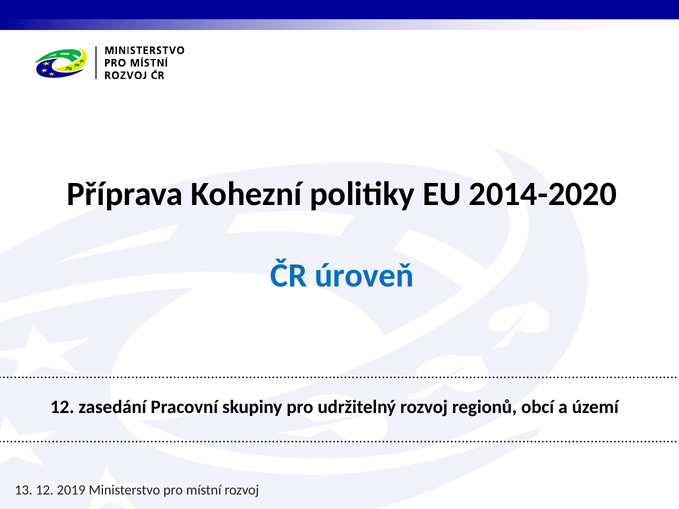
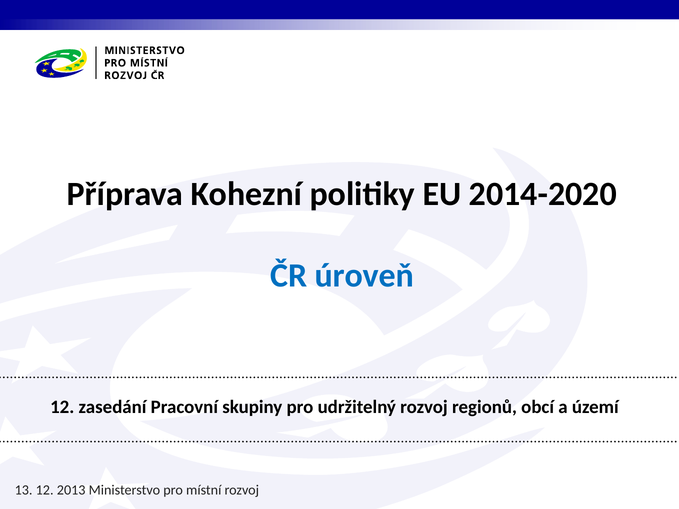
2019: 2019 -> 2013 (71, 490)
